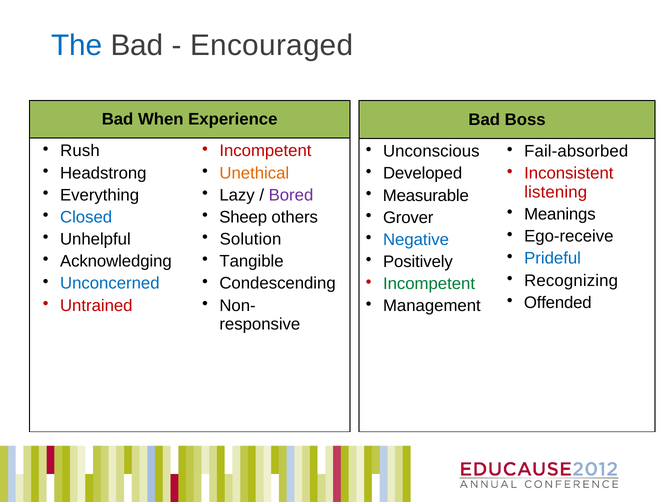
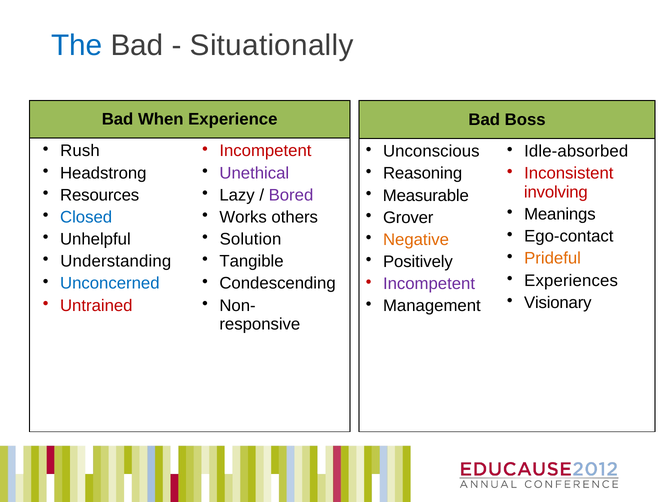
Encouraged: Encouraged -> Situationally (272, 45)
Fail-absorbed: Fail-absorbed -> Idle-absorbed (576, 152)
Unethical colour: orange -> purple (254, 173)
Developed: Developed -> Reasoning (423, 174)
listening: listening -> involving (556, 192)
Everything: Everything -> Resources (100, 195)
Sheep: Sheep -> Works (243, 217)
Ego-receive: Ego-receive -> Ego-contact (569, 237)
Negative colour: blue -> orange (416, 240)
Prideful colour: blue -> orange (553, 259)
Acknowledging: Acknowledging -> Understanding (116, 262)
Recognizing: Recognizing -> Experiences (571, 281)
Incompetent colour: green -> purple (429, 284)
Offended: Offended -> Visionary (558, 303)
